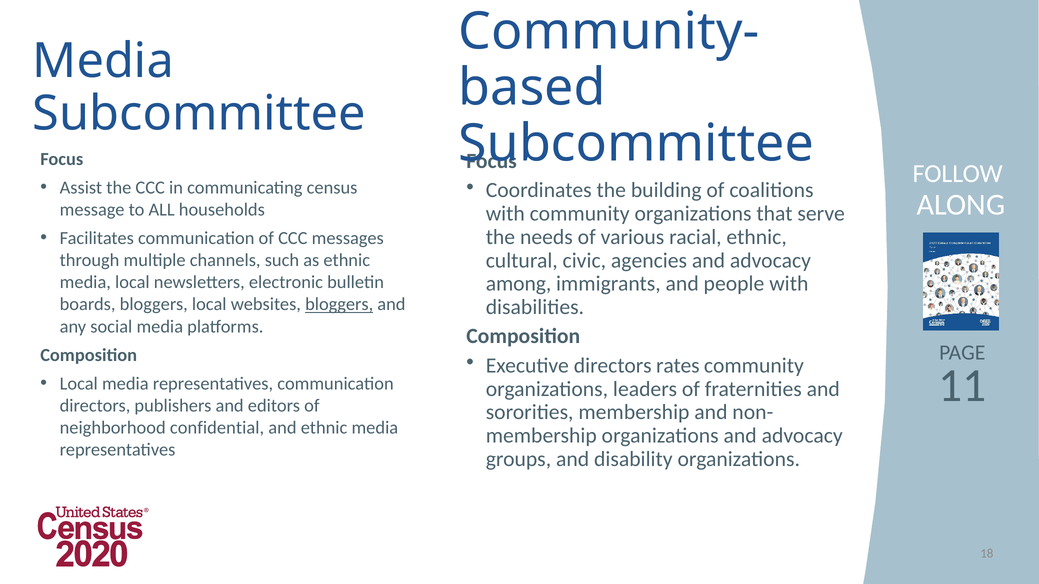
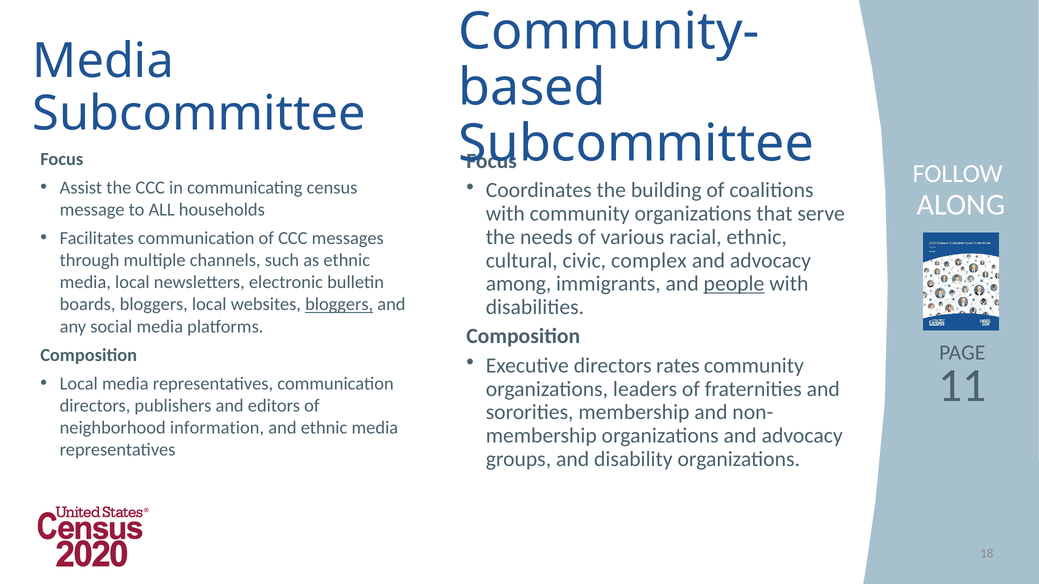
agencies: agencies -> complex (649, 261)
people underline: none -> present (734, 284)
confidential: confidential -> information (217, 428)
